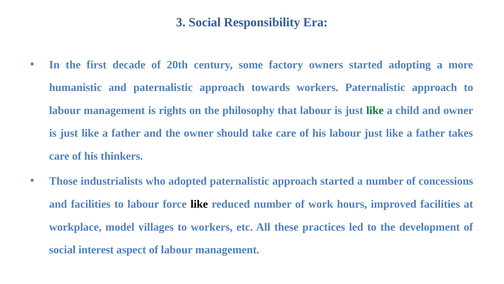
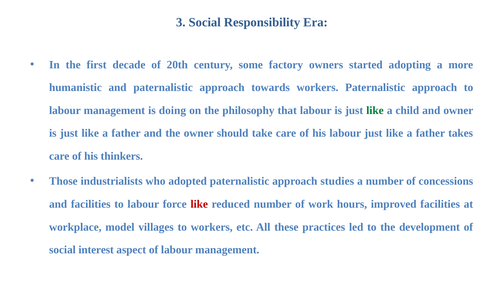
rights: rights -> doing (172, 110)
approach started: started -> studies (337, 181)
like colour: black -> red (199, 204)
